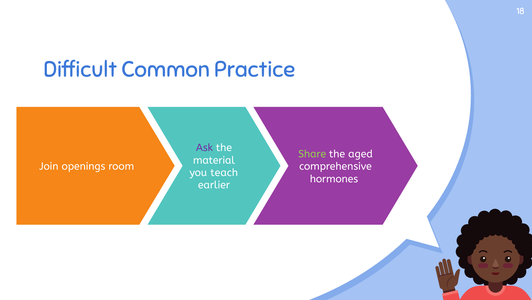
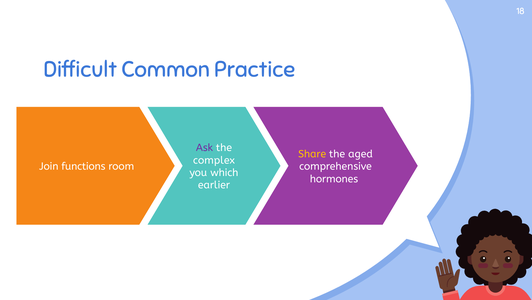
Share colour: light green -> yellow (312, 154)
material: material -> complex (214, 160)
openings: openings -> functions (84, 166)
teach: teach -> which (224, 172)
